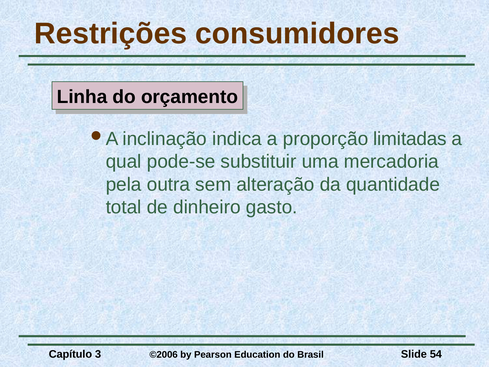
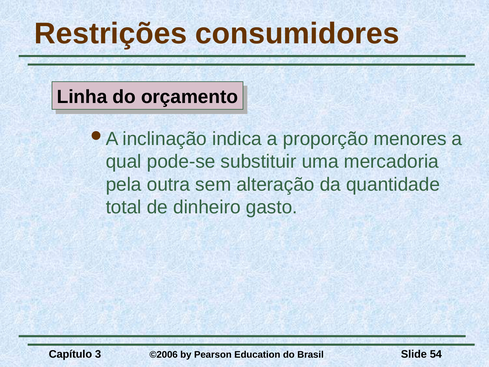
limitadas: limitadas -> menores (410, 139)
